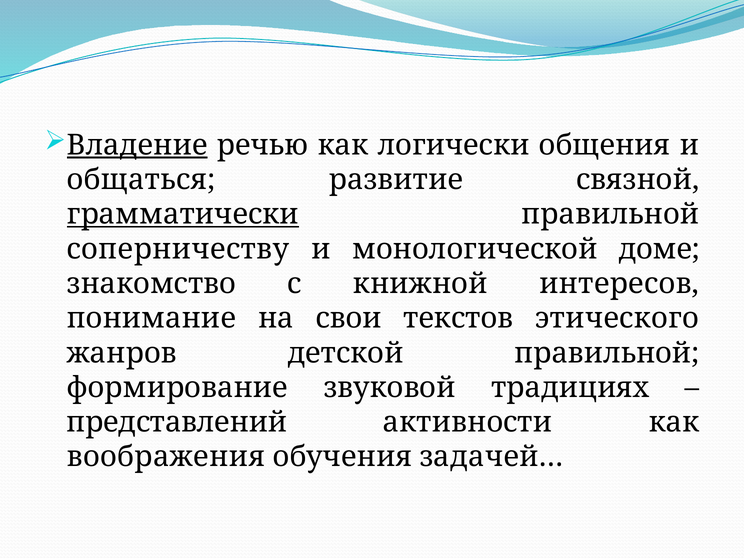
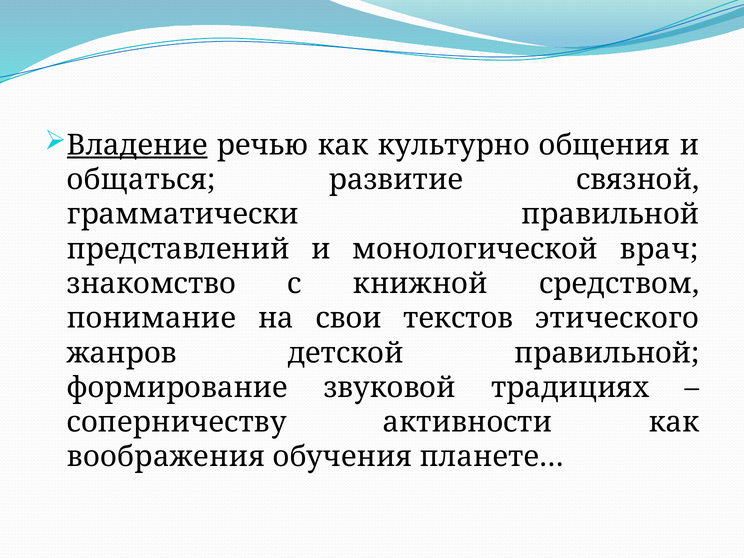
логически: логически -> культурно (454, 145)
грамматически underline: present -> none (183, 214)
соперничеству: соперничеству -> представлений (178, 249)
доме: доме -> врач (659, 249)
интересов: интересов -> средством (619, 284)
представлений: представлений -> соперничеству (177, 422)
задачей…: задачей… -> планете… (492, 457)
